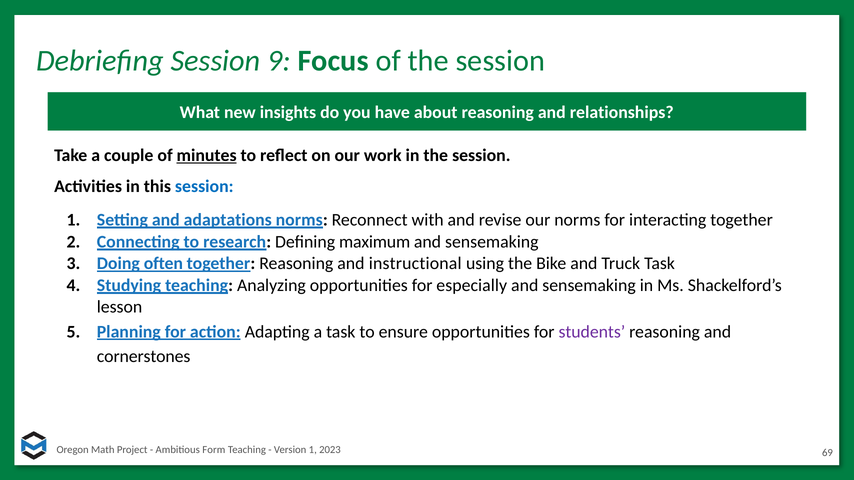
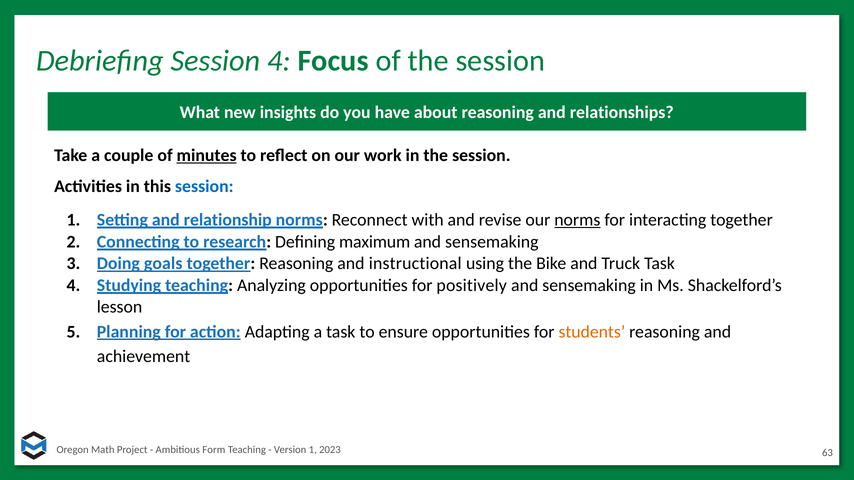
Session 9: 9 -> 4 (279, 61)
adaptations: adaptations -> relationship (228, 220)
norms underline: none -> present (577, 220)
often: often -> goals (163, 264)
especially: especially -> positively (472, 286)
students colour: purple -> orange (592, 332)
cornerstones: cornerstones -> achievement (144, 357)
69: 69 -> 63 (827, 453)
